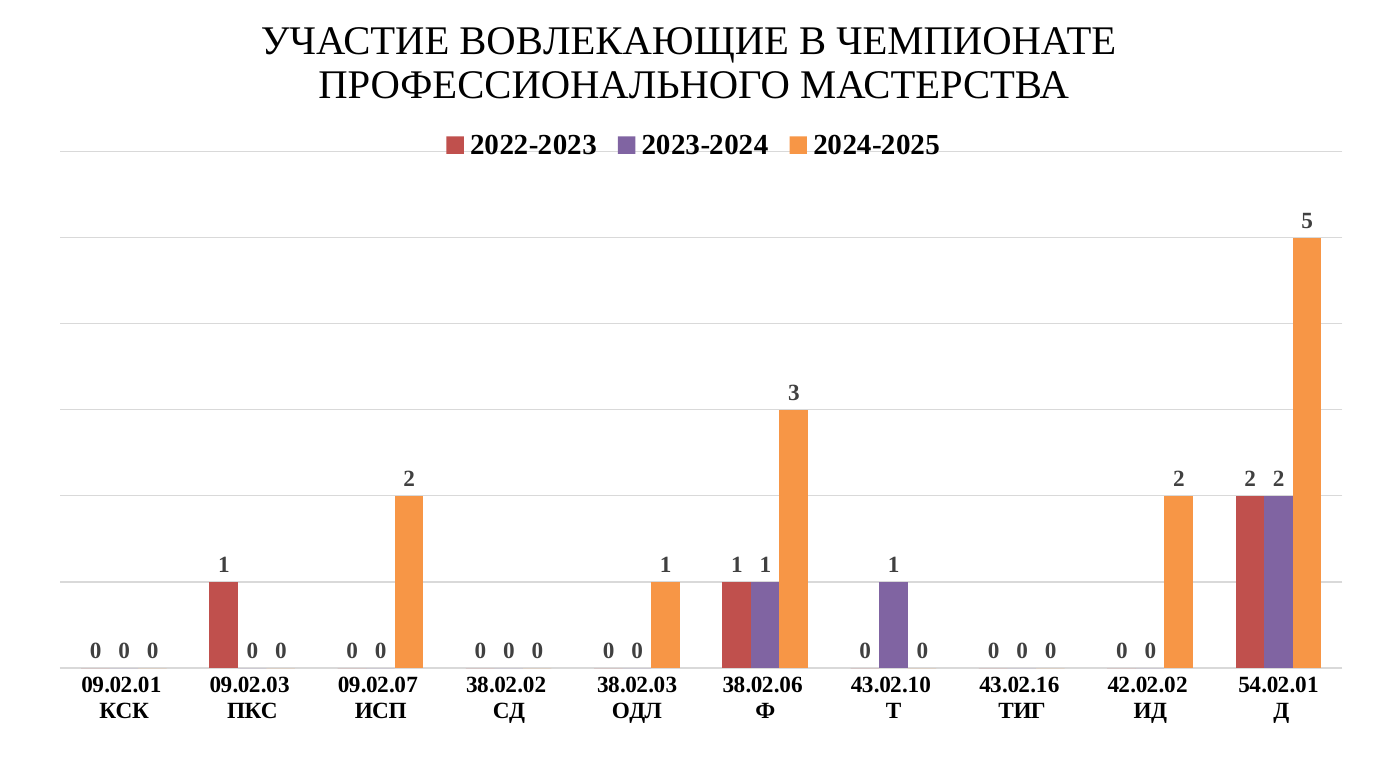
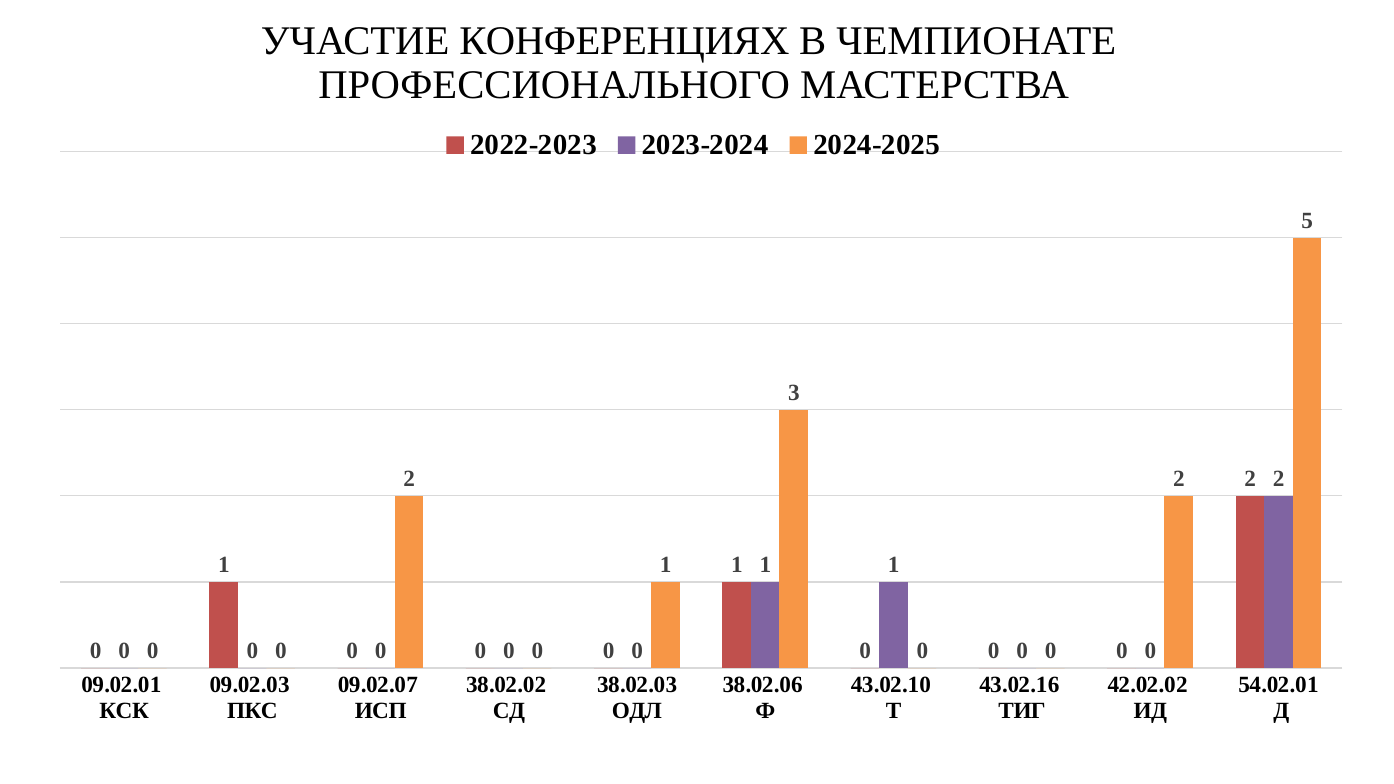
ВОВЛЕКАЮЩИЕ: ВОВЛЕКАЮЩИЕ -> КОНФЕРЕНЦИЯХ (624, 41)
